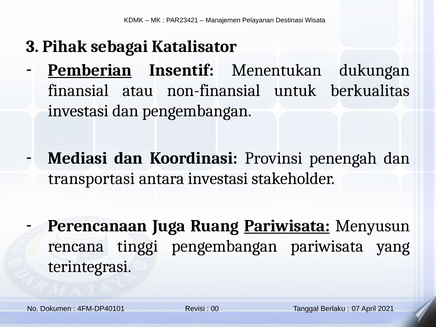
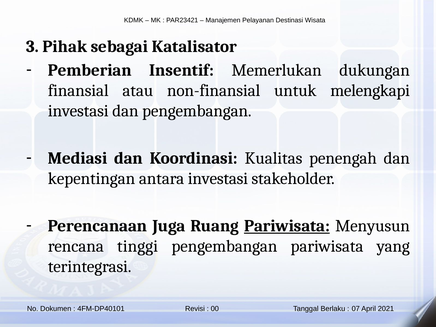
Pemberian underline: present -> none (90, 70)
Menentukan: Menentukan -> Memerlukan (277, 70)
berkualitas: berkualitas -> melengkapi (370, 91)
Provinsi: Provinsi -> Kualitas (274, 158)
transportasi: transportasi -> kepentingan (92, 179)
